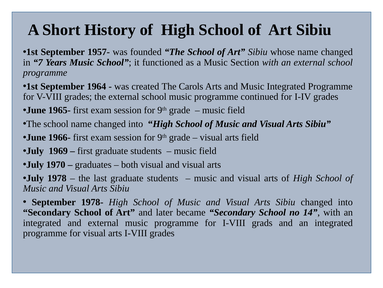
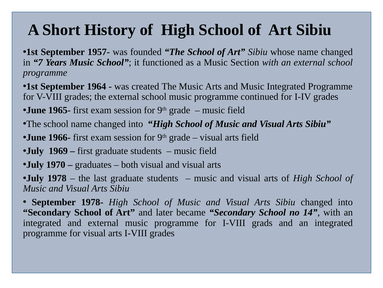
The Carols: Carols -> Music (191, 86)
